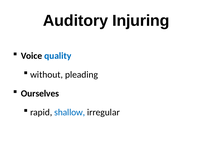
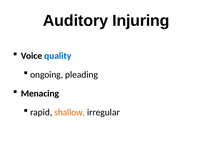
without: without -> ongoing (47, 75)
Ourselves: Ourselves -> Menacing (40, 93)
shallow colour: blue -> orange (70, 112)
